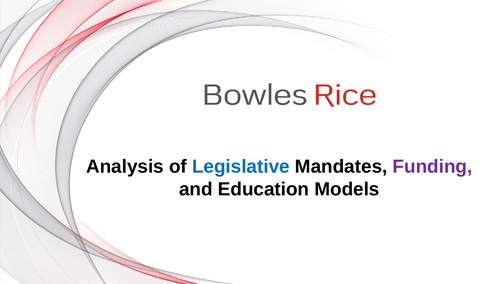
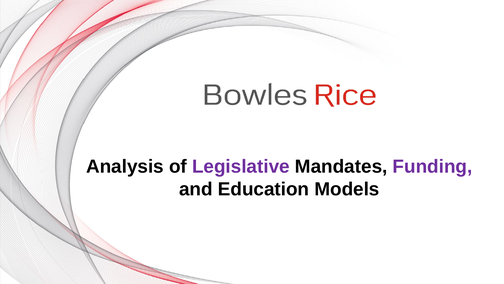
Legislative colour: blue -> purple (241, 166)
